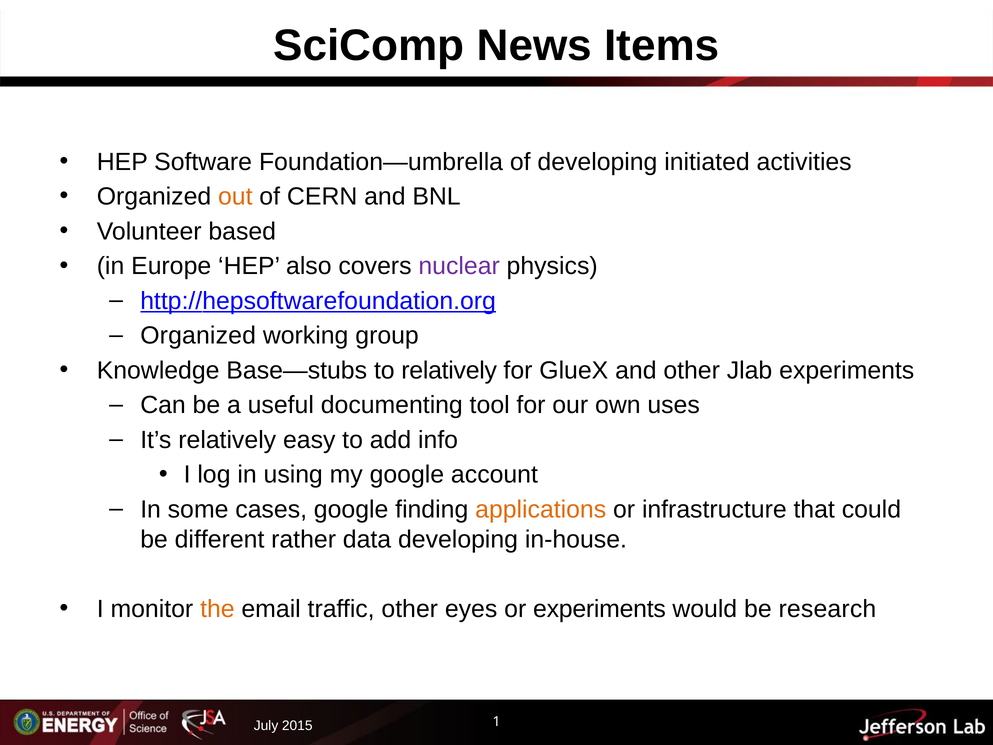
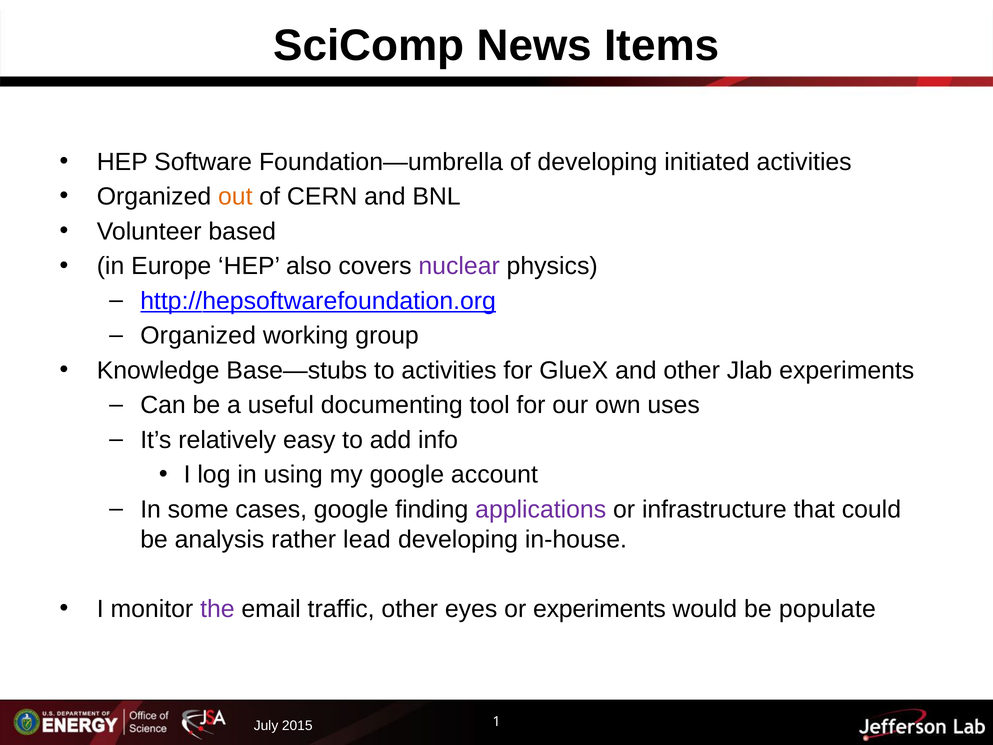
to relatively: relatively -> activities (449, 370)
applications colour: orange -> purple (541, 509)
different: different -> analysis (220, 539)
data: data -> lead (367, 539)
the colour: orange -> purple (217, 609)
research: research -> populate (827, 609)
